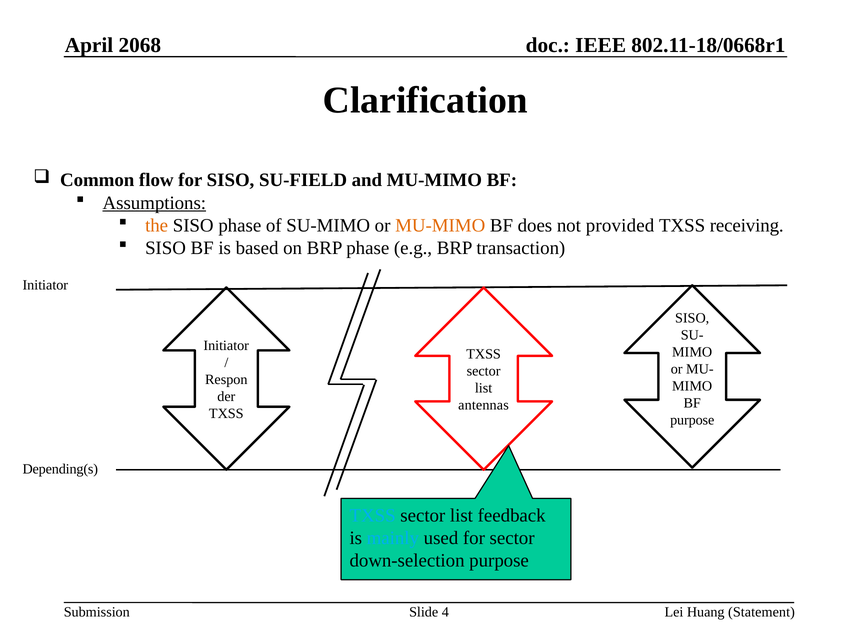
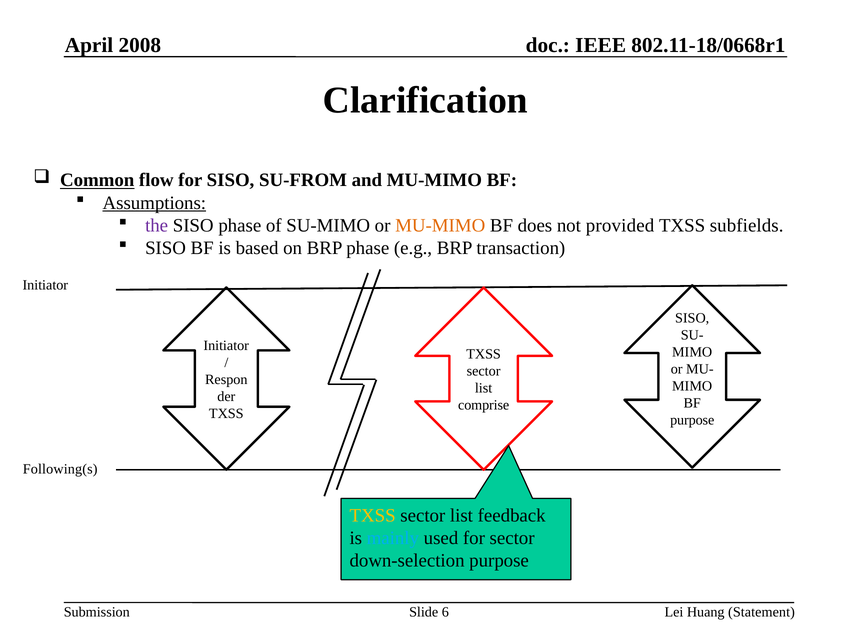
2068: 2068 -> 2008 (140, 45)
Common underline: none -> present (97, 180)
SU-FIELD: SU-FIELD -> SU-FROM (303, 180)
the colour: orange -> purple (157, 226)
receiving: receiving -> subfields (747, 226)
antennas: antennas -> comprise (484, 405)
Depending(s: Depending(s -> Following(s (60, 469)
TXSS colour: light blue -> yellow (373, 515)
4: 4 -> 6 (445, 612)
